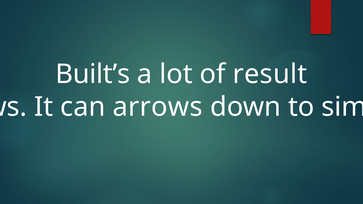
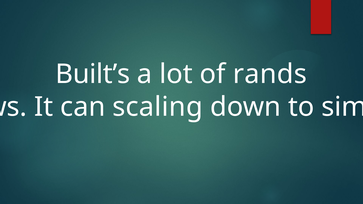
result: result -> rands (270, 74)
can arrows: arrows -> scaling (158, 107)
